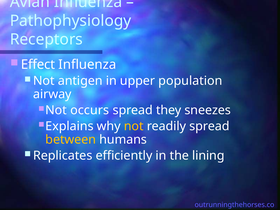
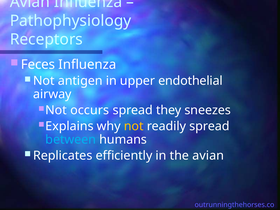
Effect: Effect -> Feces (38, 64)
population: population -> endothelial (191, 81)
between colour: yellow -> light blue (71, 140)
the lining: lining -> avian (208, 156)
